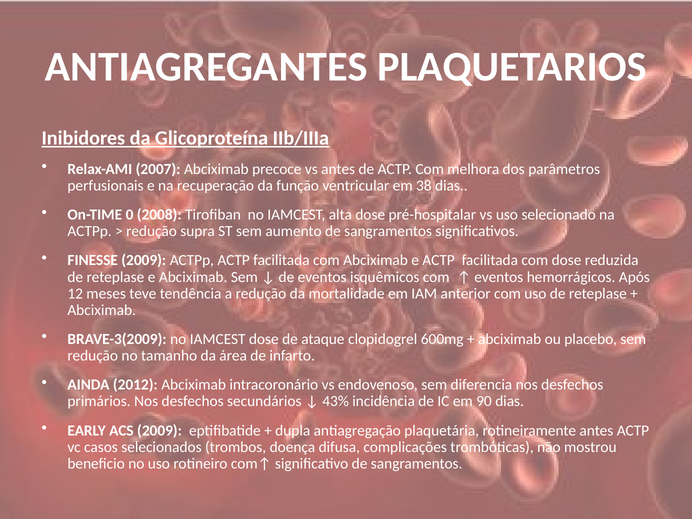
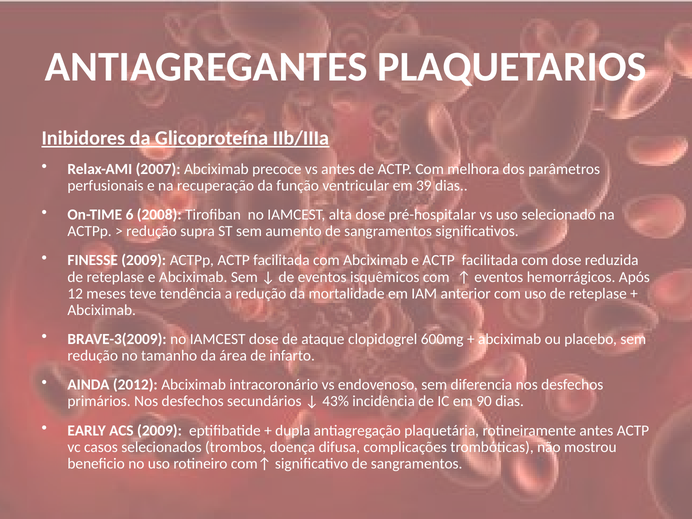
38: 38 -> 39 (424, 186)
0: 0 -> 6 (130, 215)
